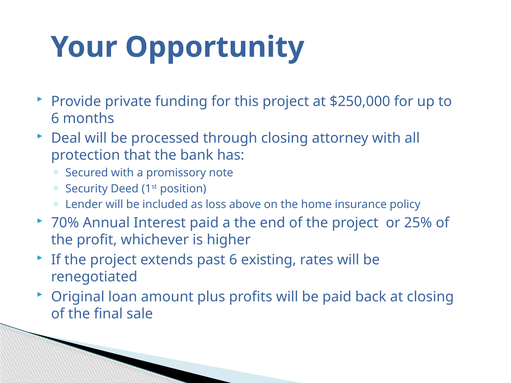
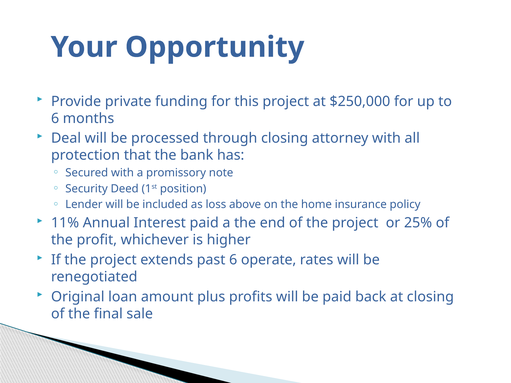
70%: 70% -> 11% (65, 223)
existing: existing -> operate (269, 260)
